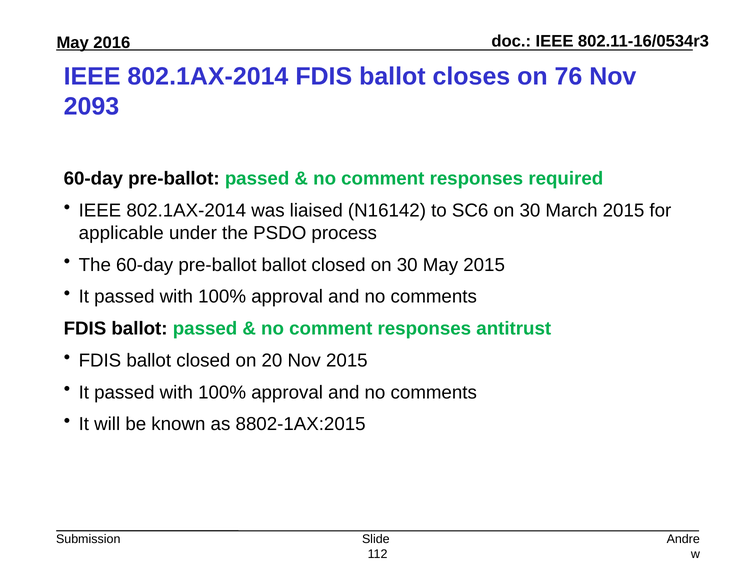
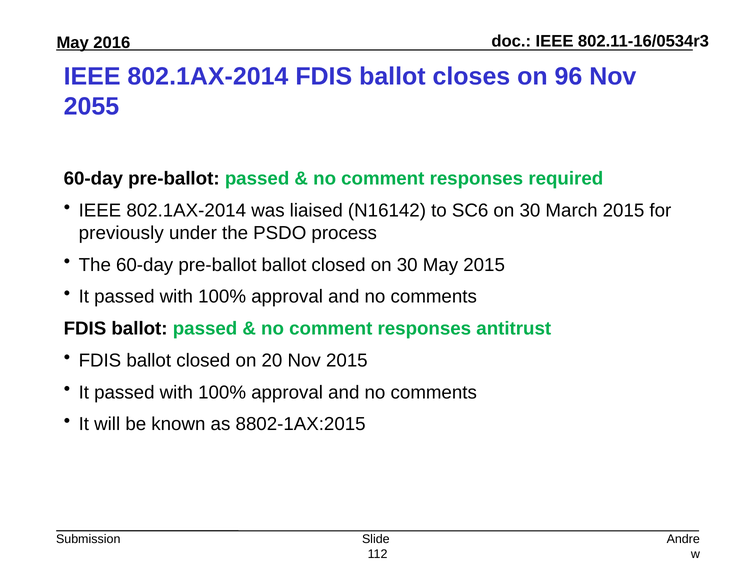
76: 76 -> 96 (568, 77)
2093: 2093 -> 2055 (91, 107)
applicable: applicable -> previously (121, 233)
